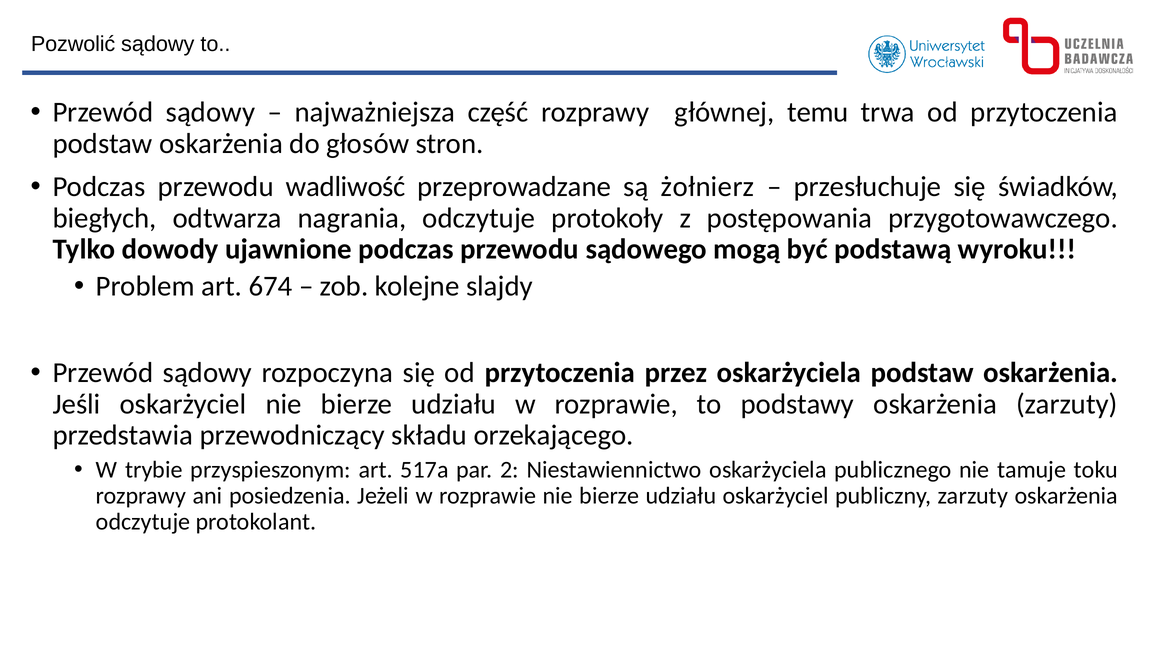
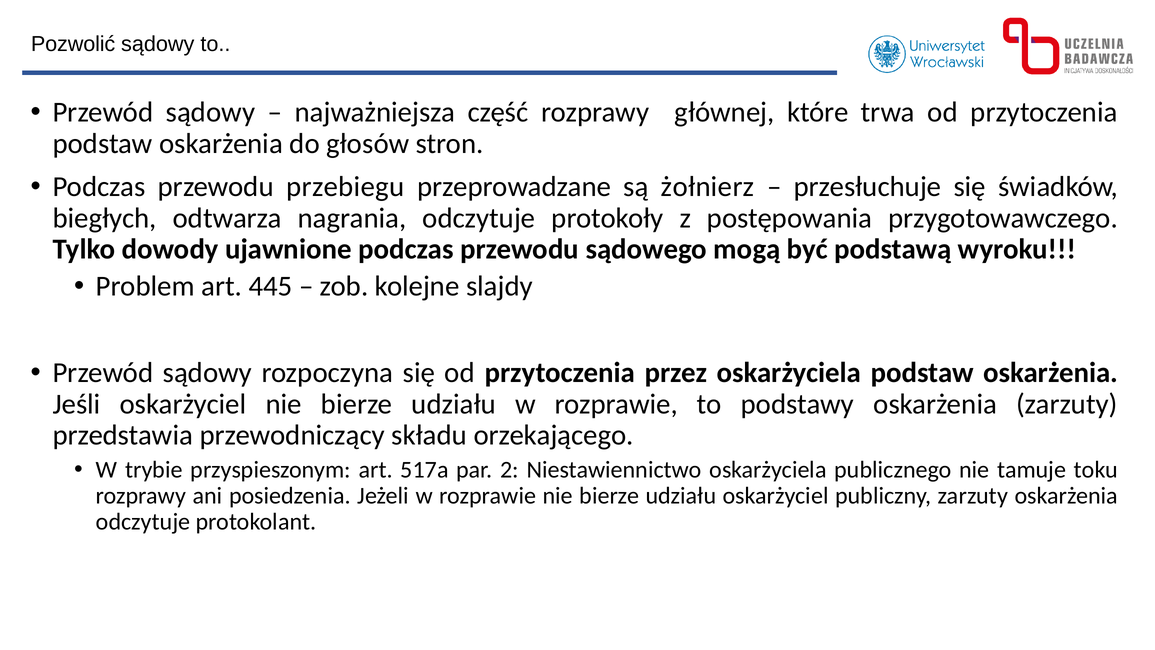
temu: temu -> które (818, 112)
wadliwość: wadliwość -> przebiegu (345, 187)
674: 674 -> 445 (270, 286)
